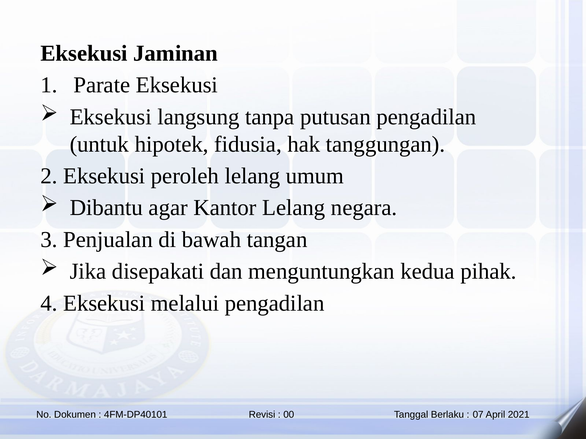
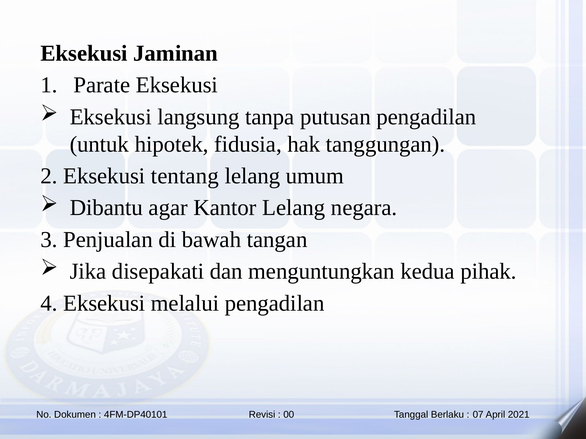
peroleh: peroleh -> tentang (185, 176)
